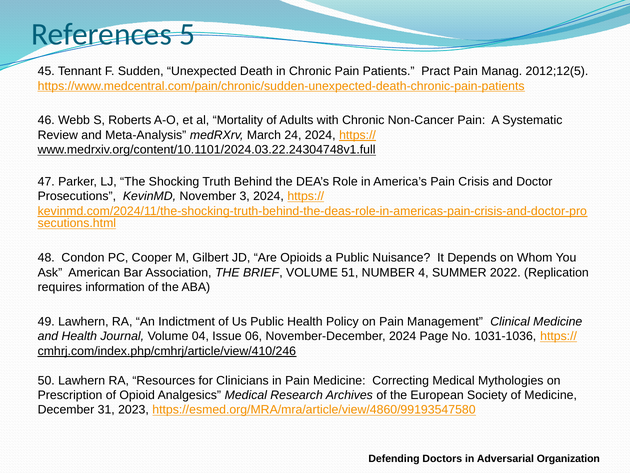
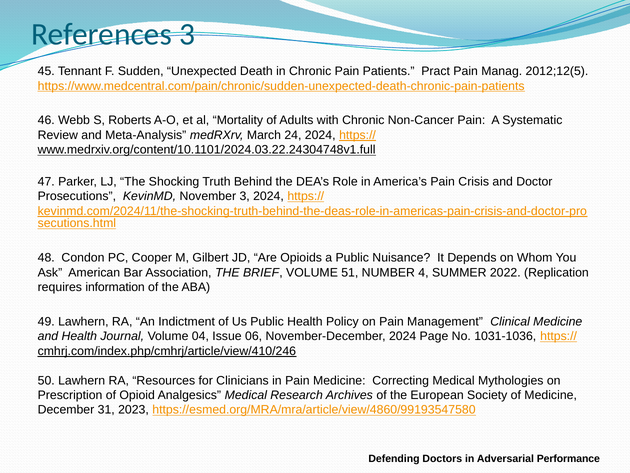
References 5: 5 -> 3 (187, 35)
Organization: Organization -> Performance (568, 458)
